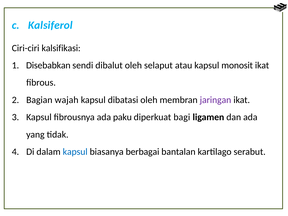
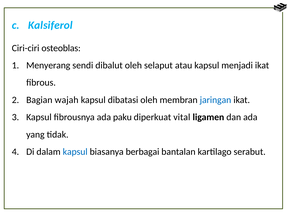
kalsifikasi: kalsifikasi -> osteoblas (61, 48)
Disebabkan: Disebabkan -> Menyerang (48, 65)
monosit: monosit -> menjadi (237, 65)
jaringan colour: purple -> blue (216, 100)
bagi: bagi -> vital (182, 117)
